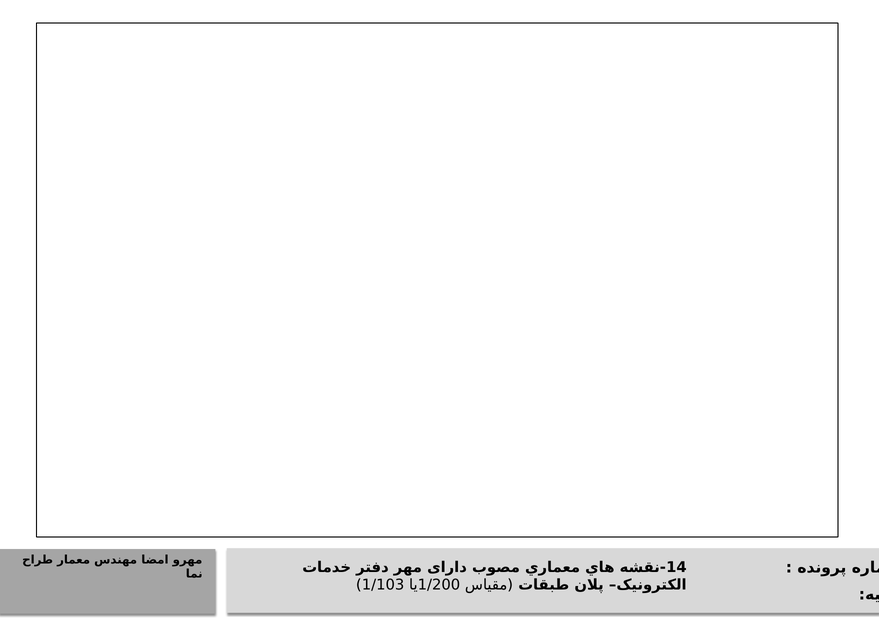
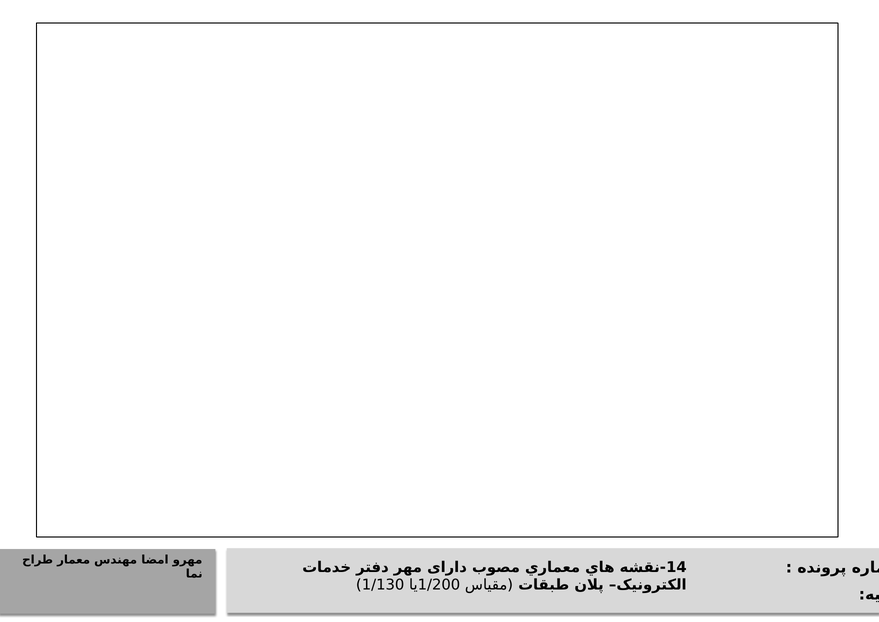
1/103: 1/103 -> 1/130 (383, 585)
